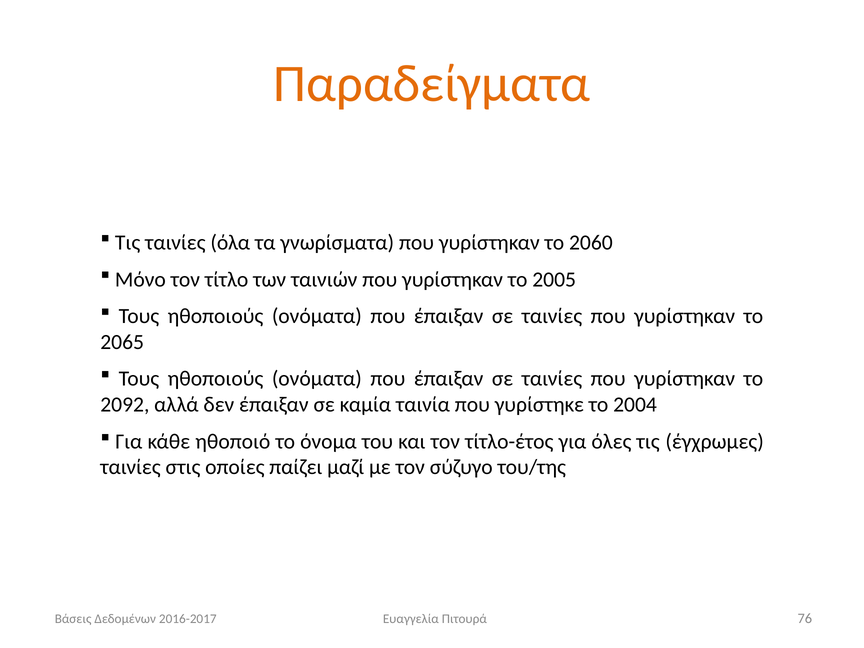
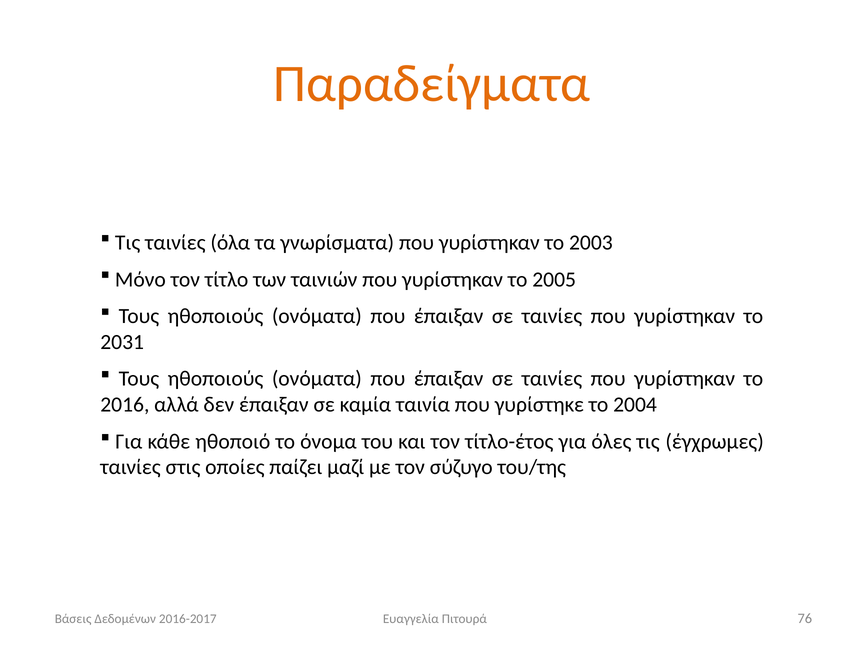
2060: 2060 -> 2003 (591, 243)
2065: 2065 -> 2031 (122, 342)
2092: 2092 -> 2016 (125, 405)
